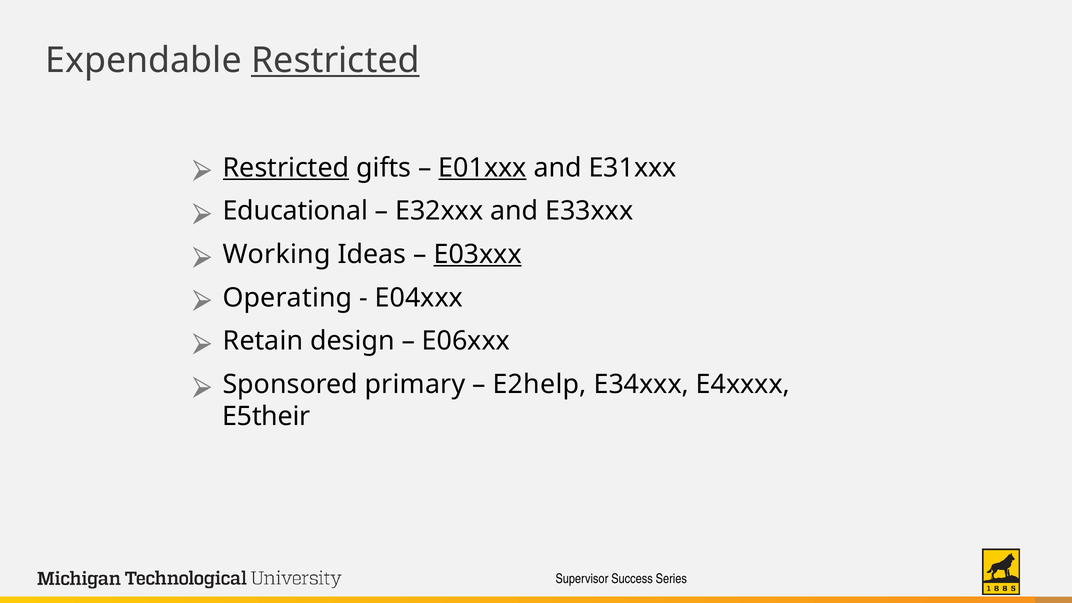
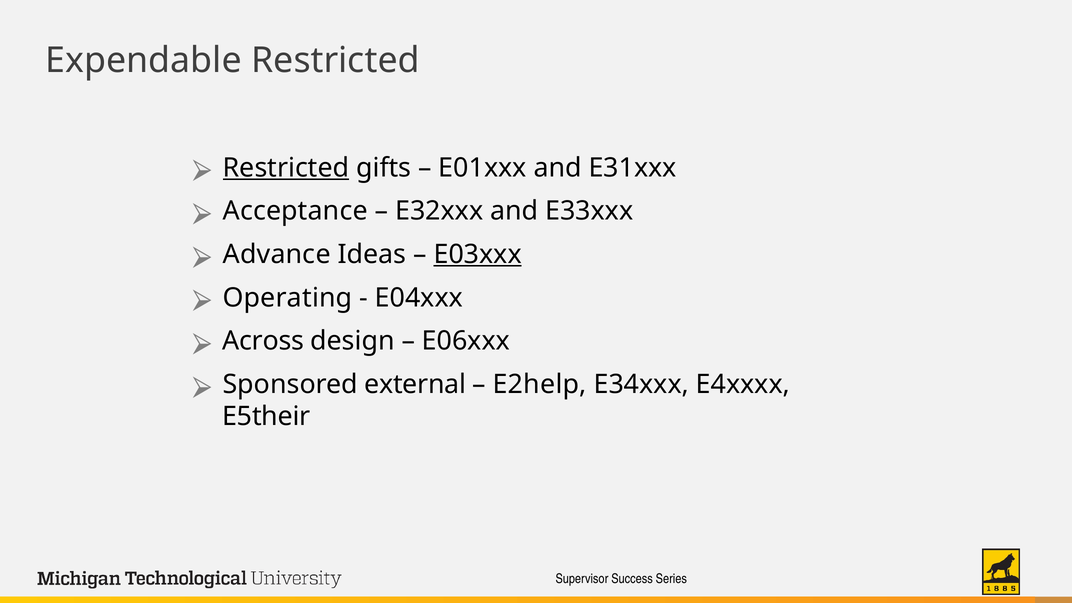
Restricted underline: present -> none (335, 60)
E01xxx underline: present -> none (482, 168)
Educational: Educational -> Acceptance (295, 211)
Working: Working -> Advance (277, 254)
Retain: Retain -> Across (263, 341)
primary: primary -> external (415, 384)
